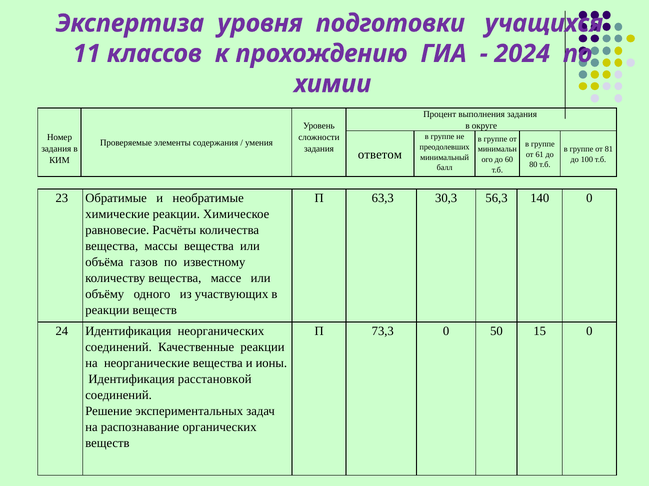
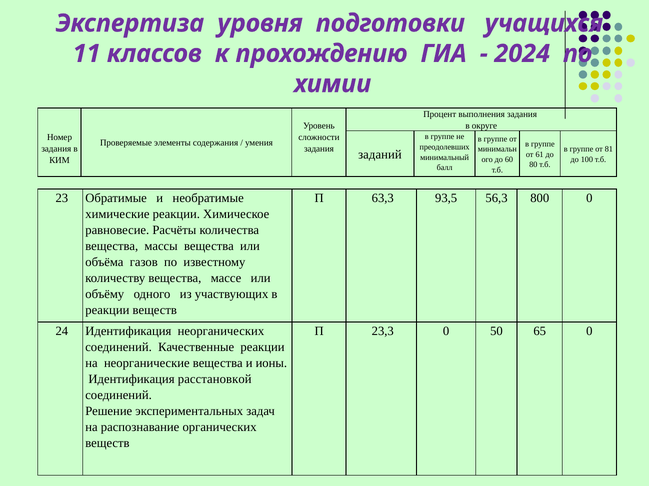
ответом: ответом -> заданий (380, 155)
30,3: 30,3 -> 93,5 (446, 198)
140: 140 -> 800 (540, 198)
73,3: 73,3 -> 23,3 (383, 332)
15: 15 -> 65 (540, 332)
